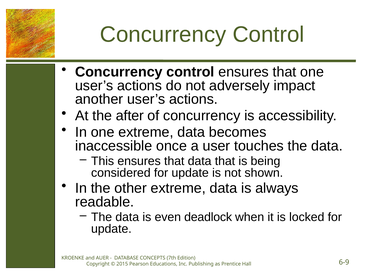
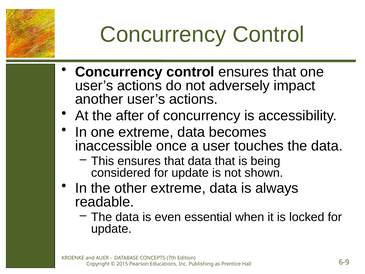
deadlock: deadlock -> essential (208, 217)
